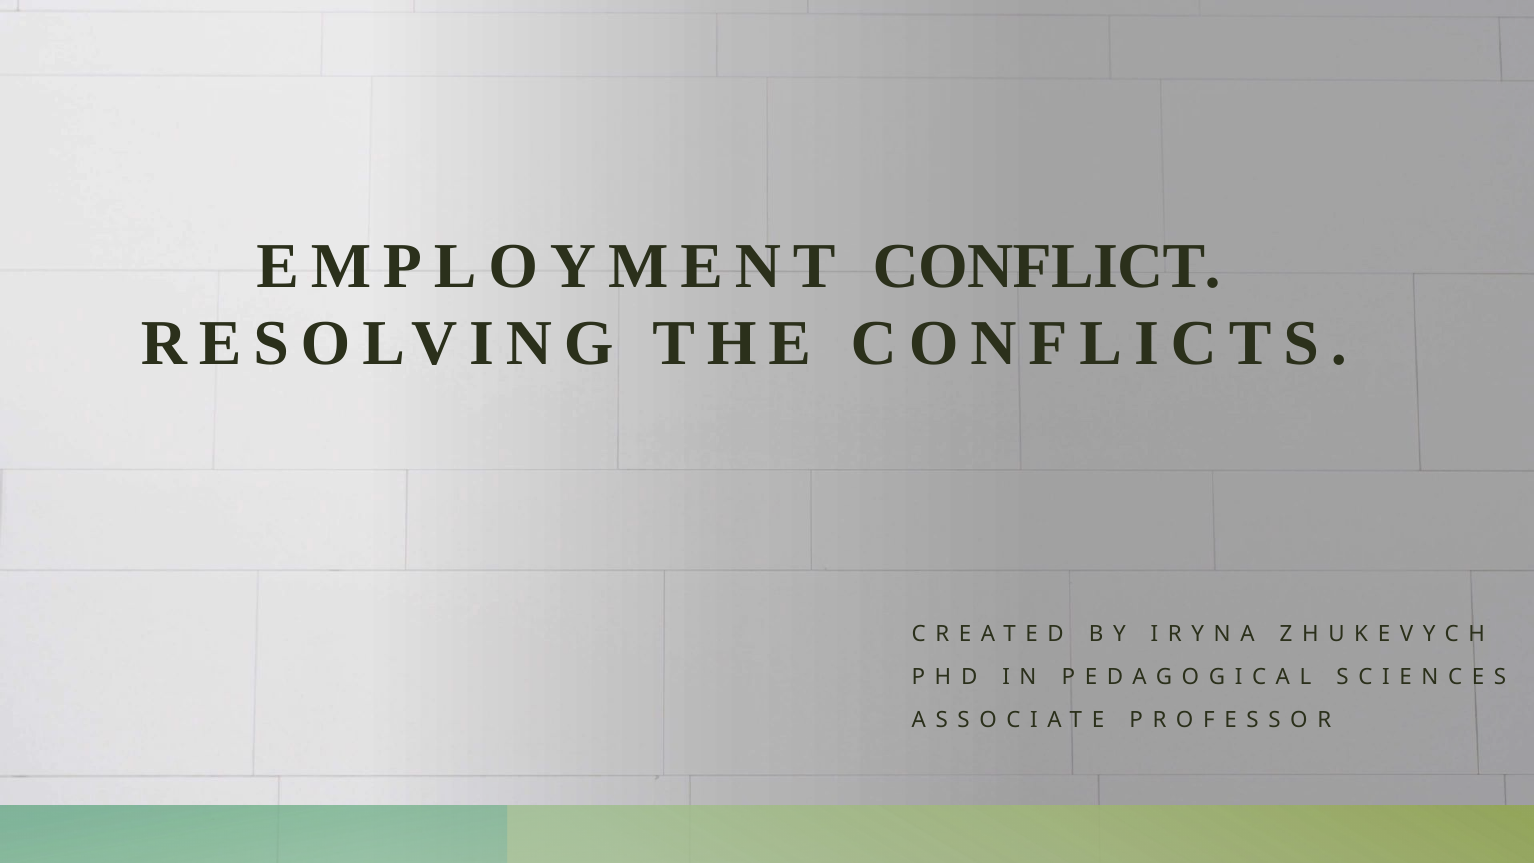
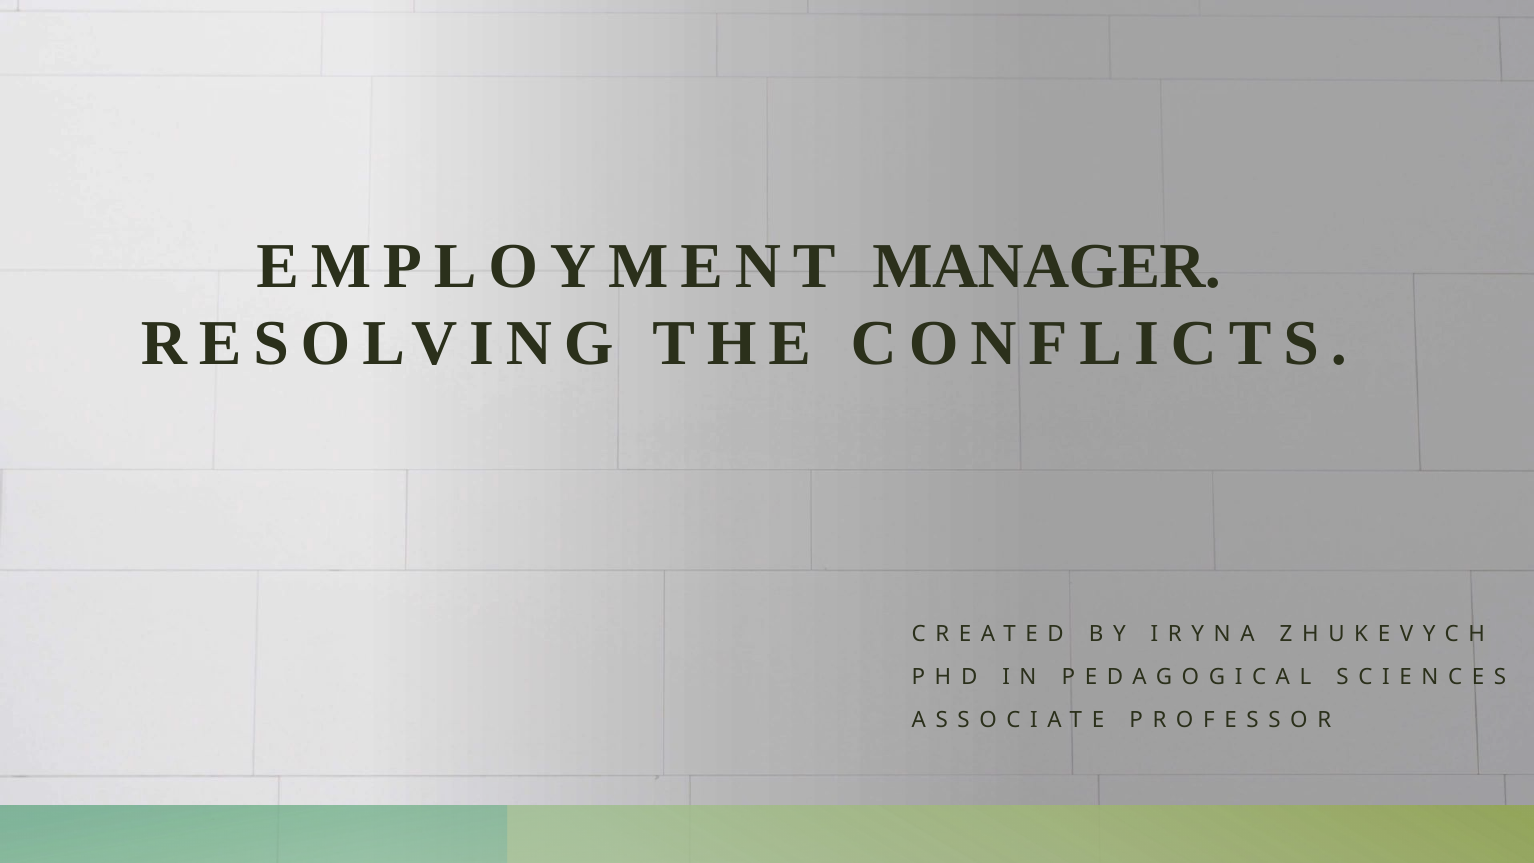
CONFLICT: CONFLICT -> MANAGER (1047, 267)
